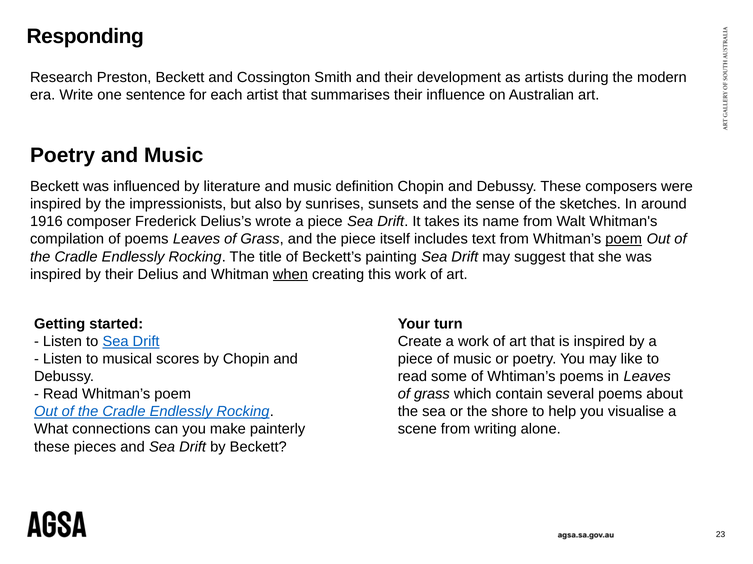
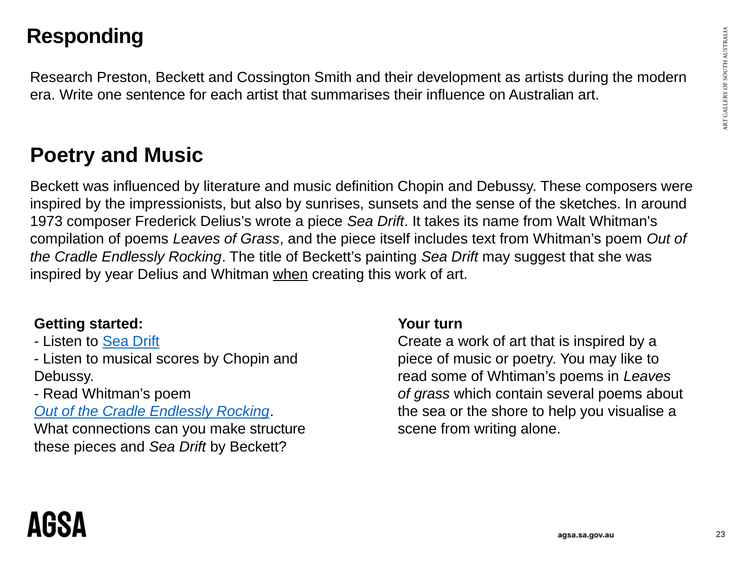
1916: 1916 -> 1973 (46, 222)
poem underline: present -> none (624, 239)
by their: their -> year (119, 275)
painterly: painterly -> structure (278, 430)
